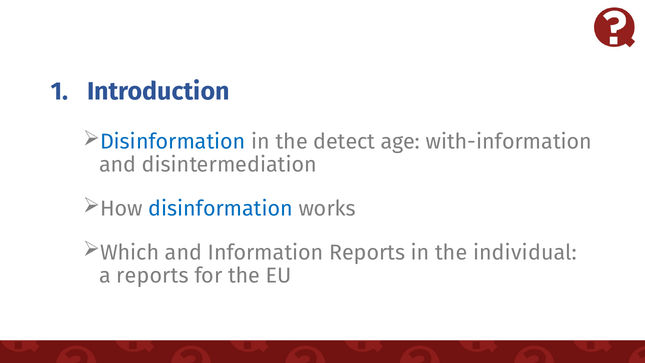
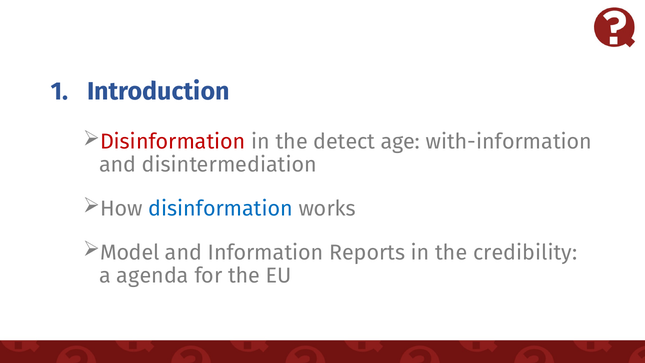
Disinformation colour: blue -> red (173, 142)
Which: Which -> Model (130, 252)
individual: individual -> credibility (525, 252)
a reports: reports -> agenda (153, 276)
